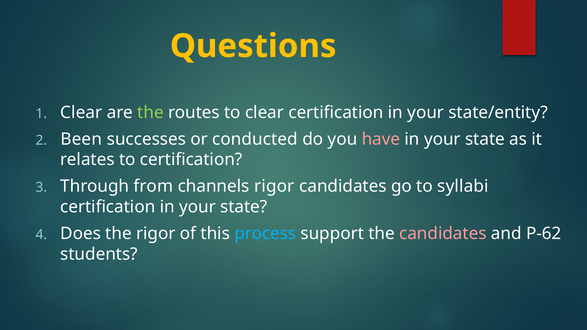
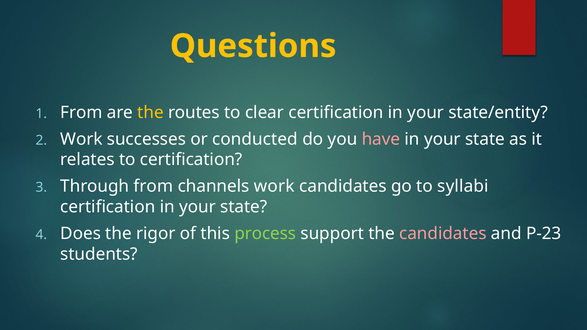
Clear: Clear -> From (81, 113)
the colour: light green -> yellow (150, 113)
Been: Been -> Work (81, 139)
channels rigor: rigor -> work (274, 186)
process colour: light blue -> light green (265, 234)
P-62: P-62 -> P-23 (544, 234)
